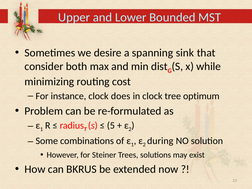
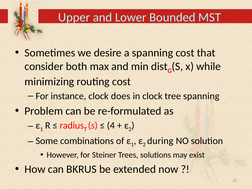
spanning sink: sink -> cost (185, 53)
tree optimum: optimum -> spanning (201, 96)
5: 5 -> 4 (111, 125)
